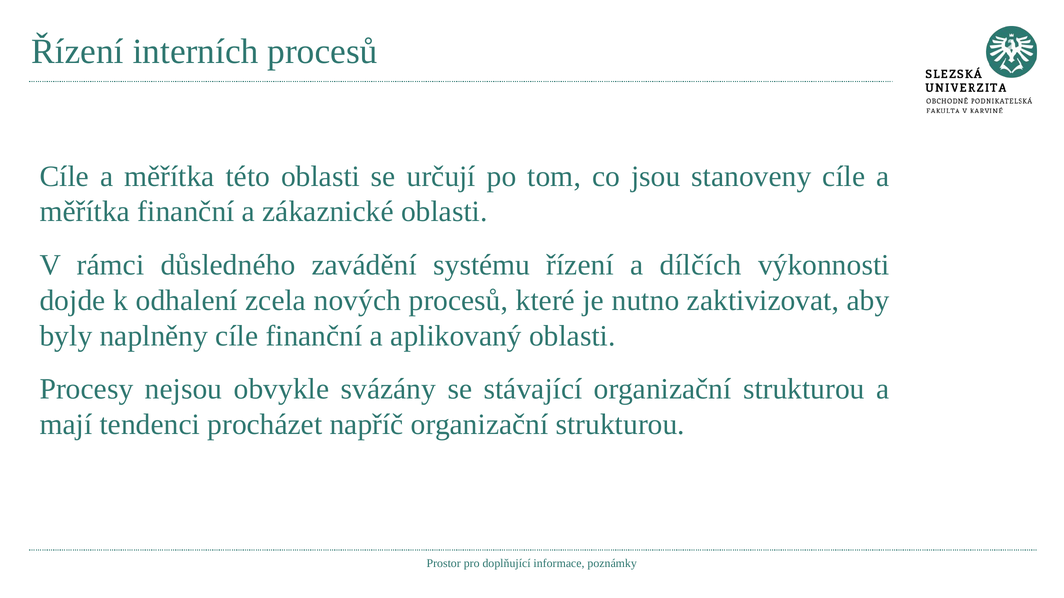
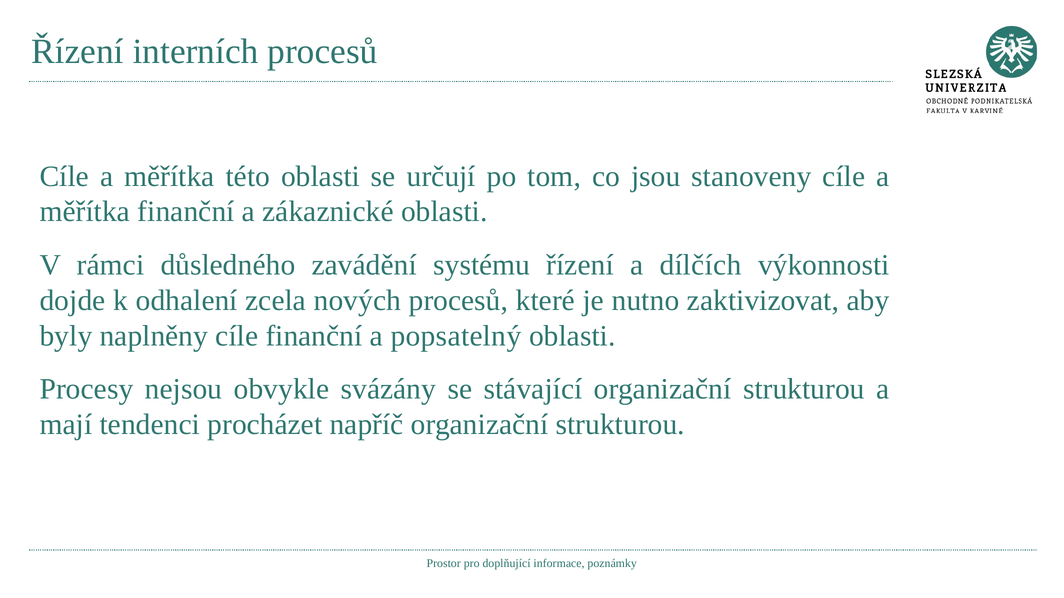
aplikovaný: aplikovaný -> popsatelný (456, 336)
